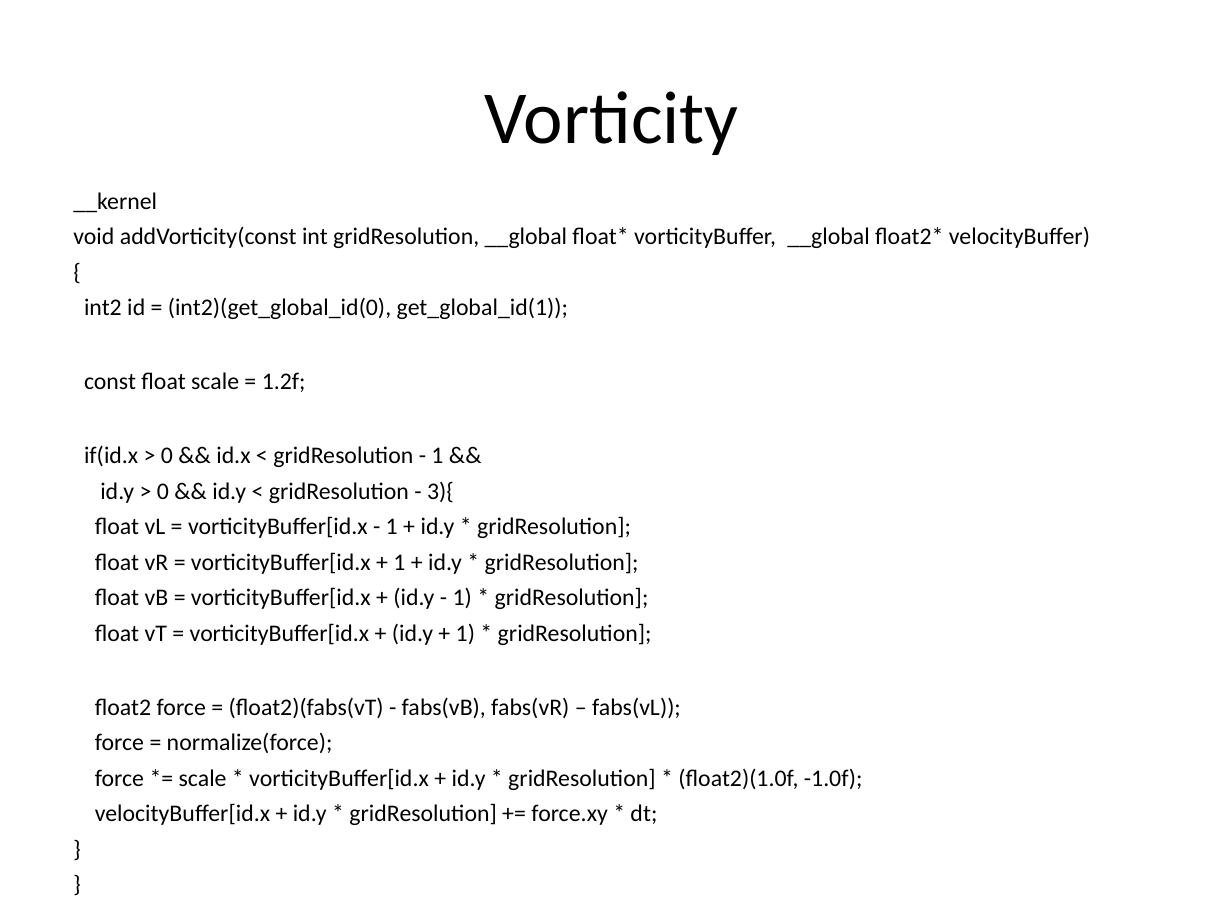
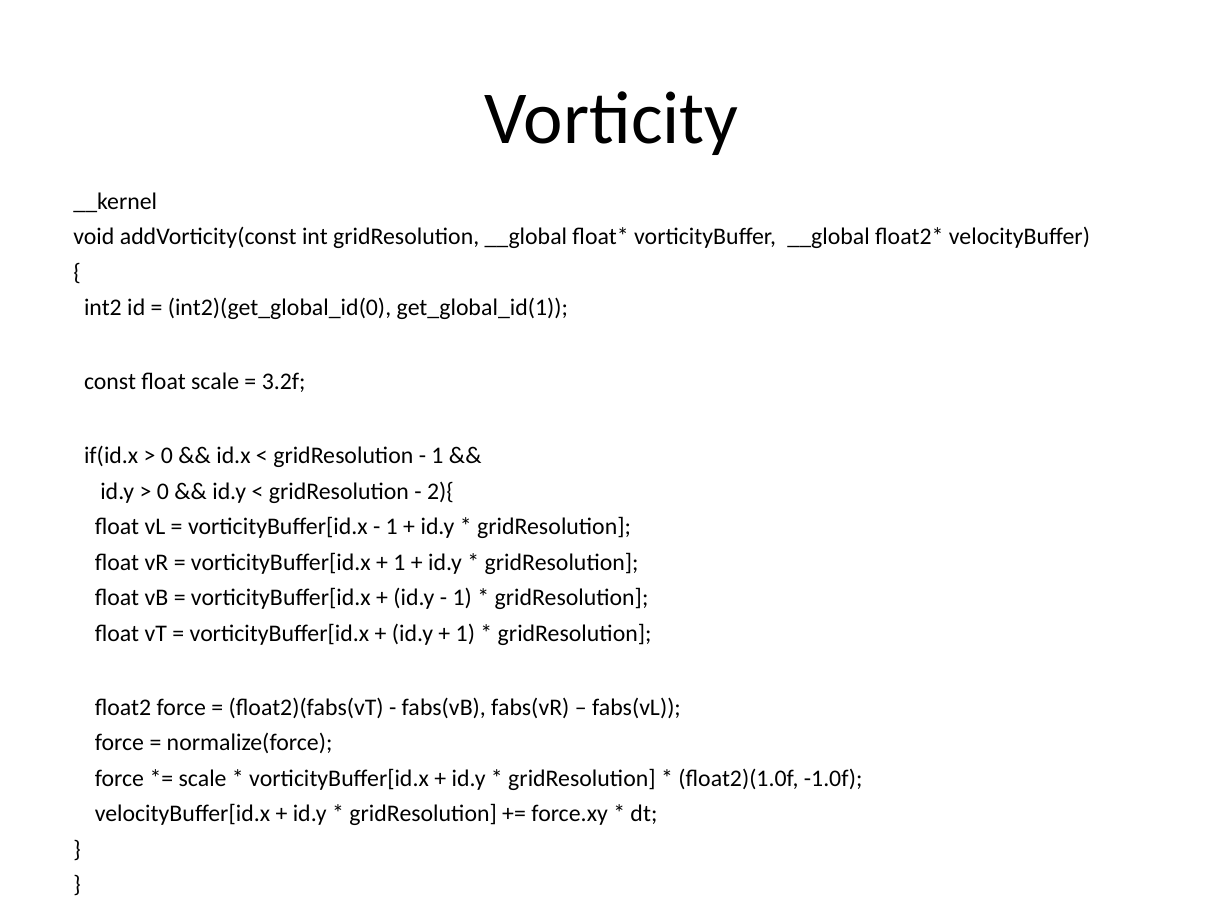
1.2f: 1.2f -> 3.2f (284, 382)
3){: 3){ -> 2){ (440, 491)
